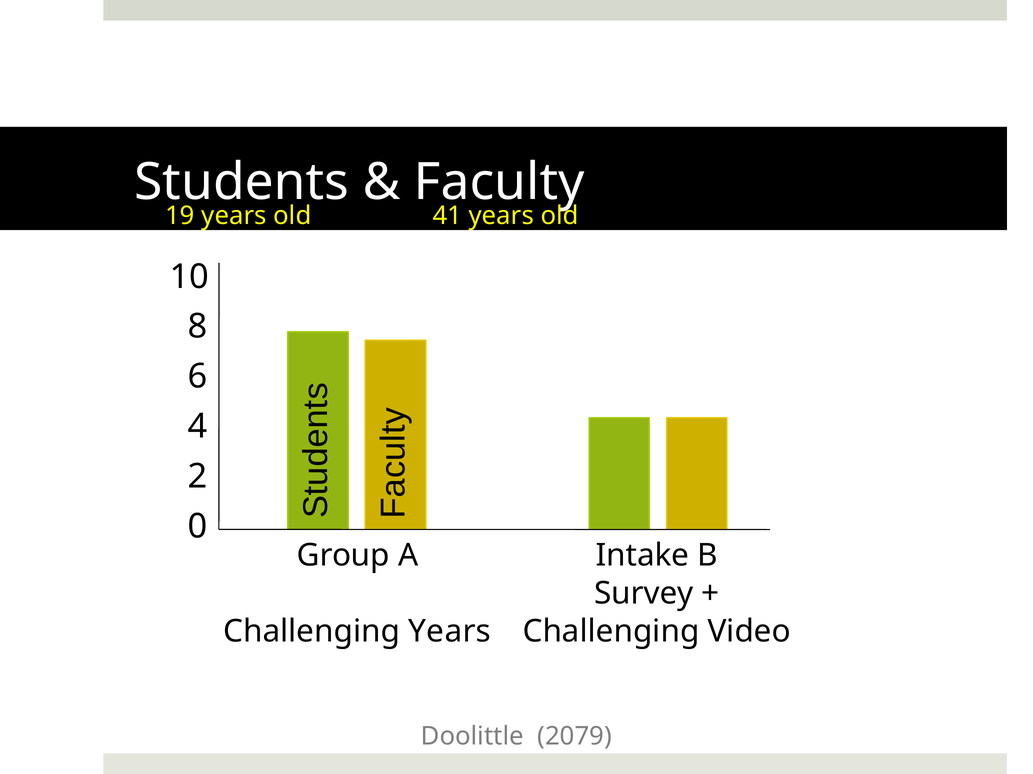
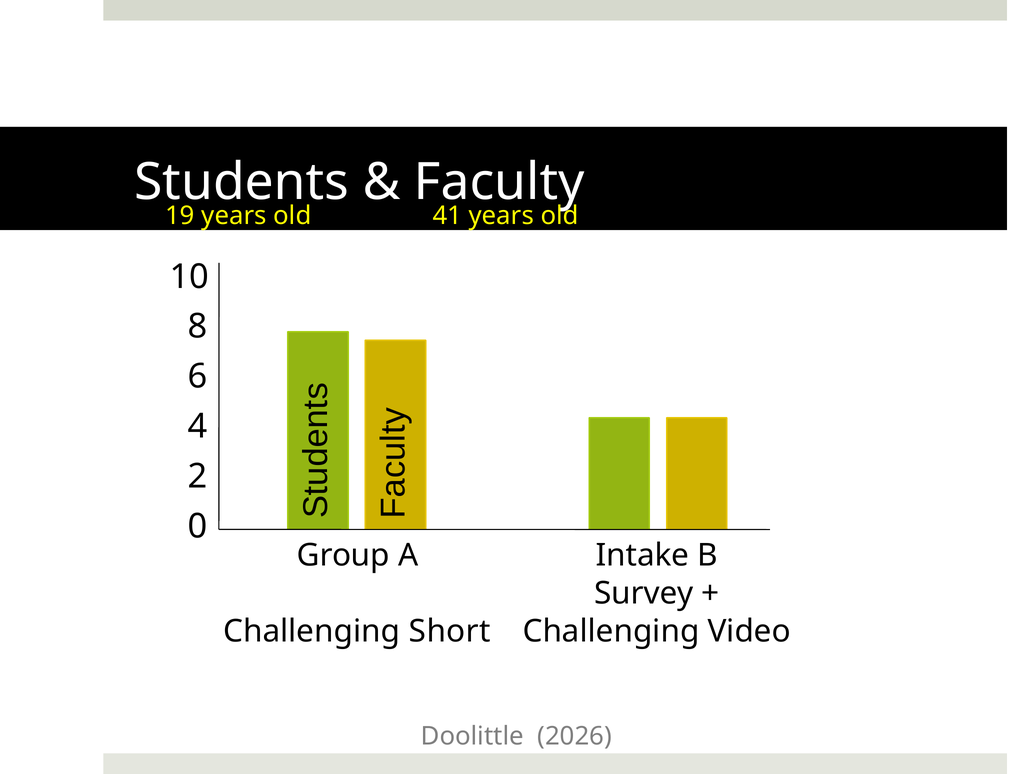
Challenging Years: Years -> Short (450, 632)
2079: 2079 -> 2026 (575, 737)
